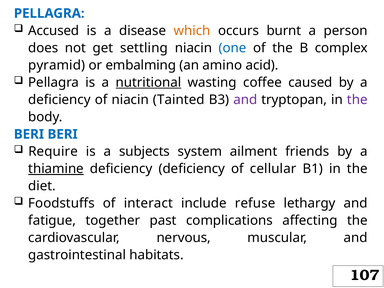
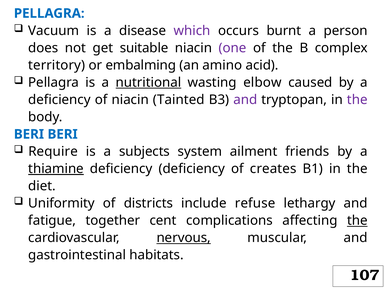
Accused: Accused -> Vacuum (54, 31)
which colour: orange -> purple (192, 31)
settling: settling -> suitable (144, 48)
one colour: blue -> purple (233, 48)
pyramid: pyramid -> territory (57, 65)
coffee: coffee -> elbow (262, 82)
cellular: cellular -> creates (273, 169)
Foodstuffs: Foodstuffs -> Uniformity (61, 203)
interact: interact -> districts (148, 203)
past: past -> cent (163, 221)
the underline: none -> present (357, 221)
nervous underline: none -> present (184, 238)
